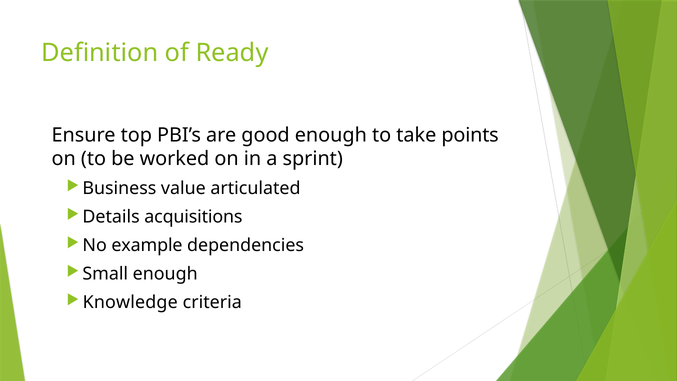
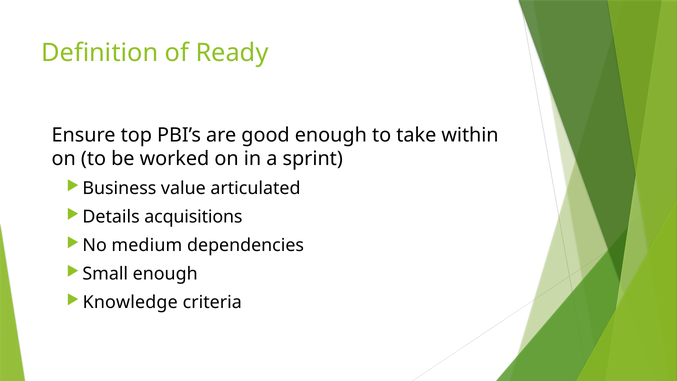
points: points -> within (470, 135)
example: example -> medium (147, 245)
